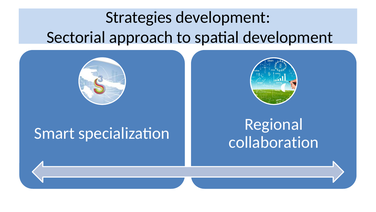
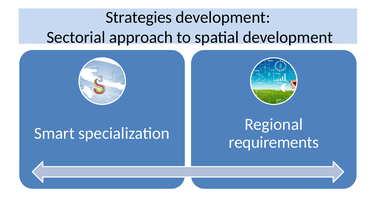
collaboration: collaboration -> requirements (274, 142)
